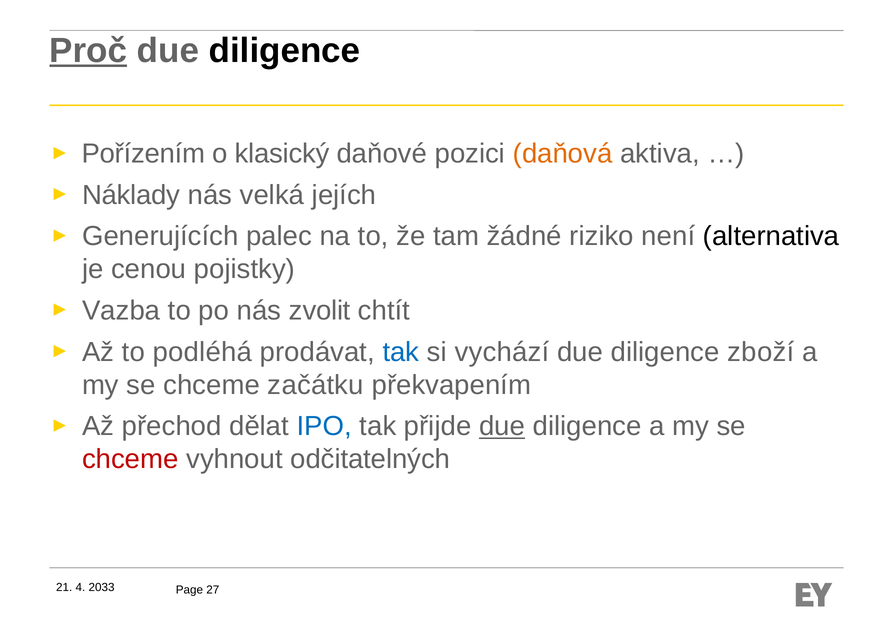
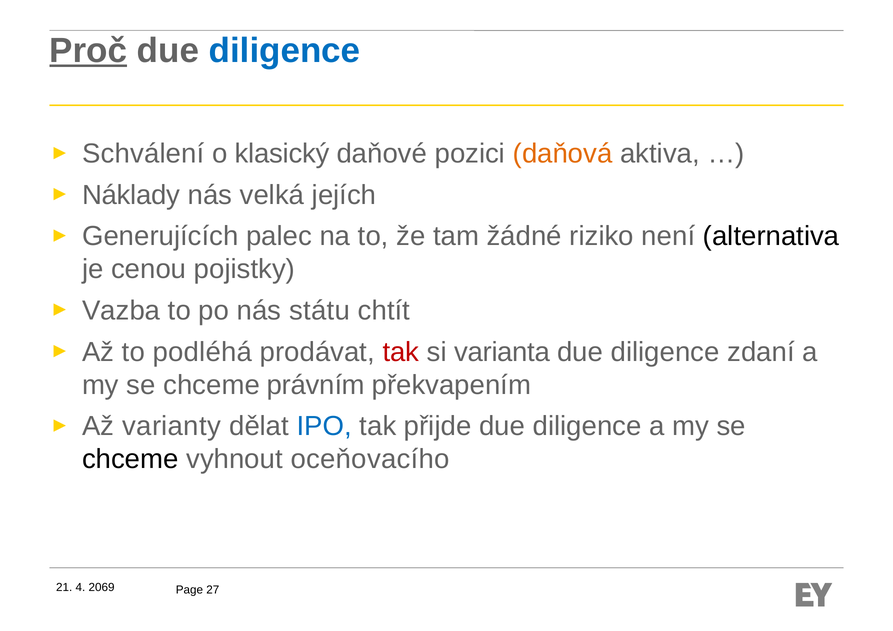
diligence colour: black -> blue (285, 51)
Pořízením: Pořízením -> Schválení (143, 154)
zvolit: zvolit -> státu (319, 311)
tak colour: blue -> red (401, 352)
vychází: vychází -> varianta (502, 352)
zboží: zboží -> zdaní (761, 352)
začátku: začátku -> právním (316, 385)
přechod: přechod -> varianty (172, 427)
due underline: present -> none (502, 427)
chceme colour: red -> black (130, 460)
odčitatelných: odčitatelných -> oceňovacího (370, 460)
2033: 2033 -> 2069 (102, 588)
